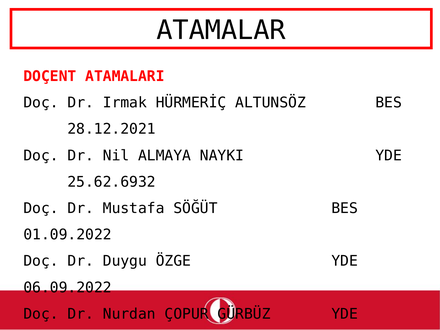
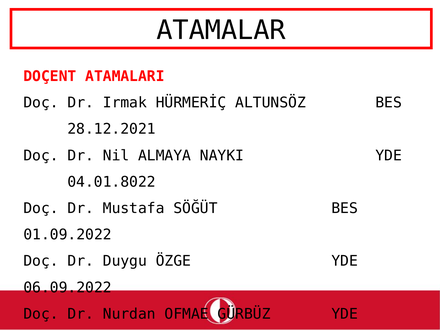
25.62.6932: 25.62.6932 -> 04.01.8022 (112, 182)
ÇOPUR: ÇOPUR -> OFMAE (187, 314)
